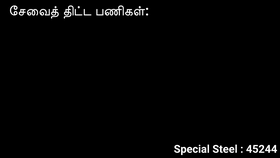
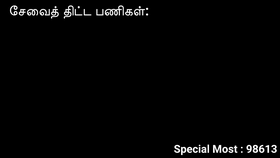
Steel: Steel -> Most (225, 149)
45244: 45244 -> 98613 (262, 149)
